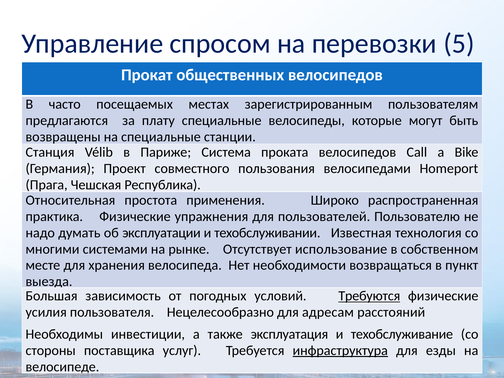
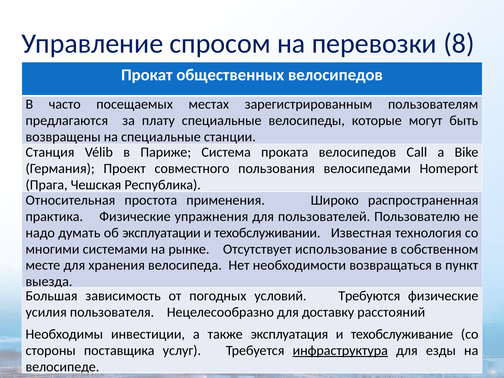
перевозки 5: 5 -> 8 (459, 44)
Требуются underline: present -> none (369, 296)
адресам: адресам -> доставку (328, 312)
